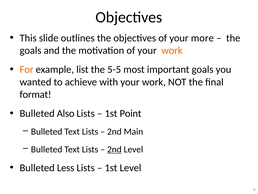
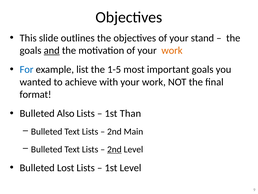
more: more -> stand (202, 38)
and underline: none -> present (52, 50)
For colour: orange -> blue (27, 69)
5-5: 5-5 -> 1-5 (114, 69)
Point: Point -> Than (130, 113)
Less: Less -> Lost (66, 167)
